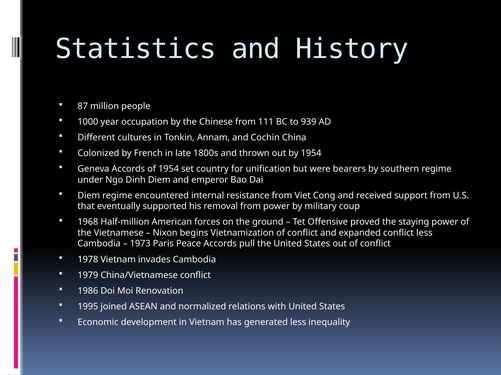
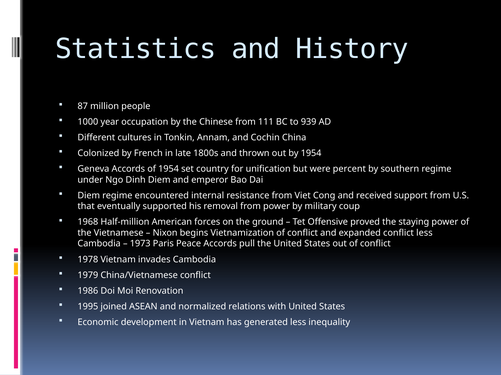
bearers: bearers -> percent (349, 169)
